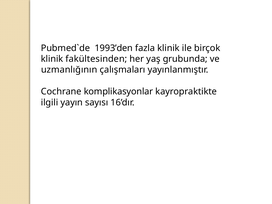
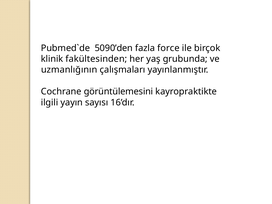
1993’den: 1993’den -> 5090’den (114, 48)
fazla klinik: klinik -> force (168, 48)
komplikasyonlar: komplikasyonlar -> görüntülemesini (118, 92)
